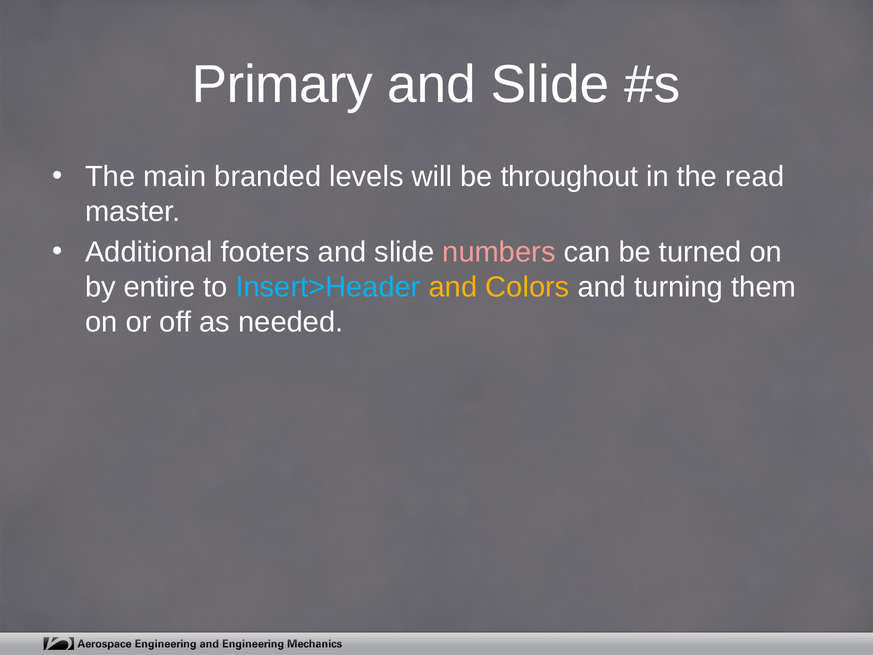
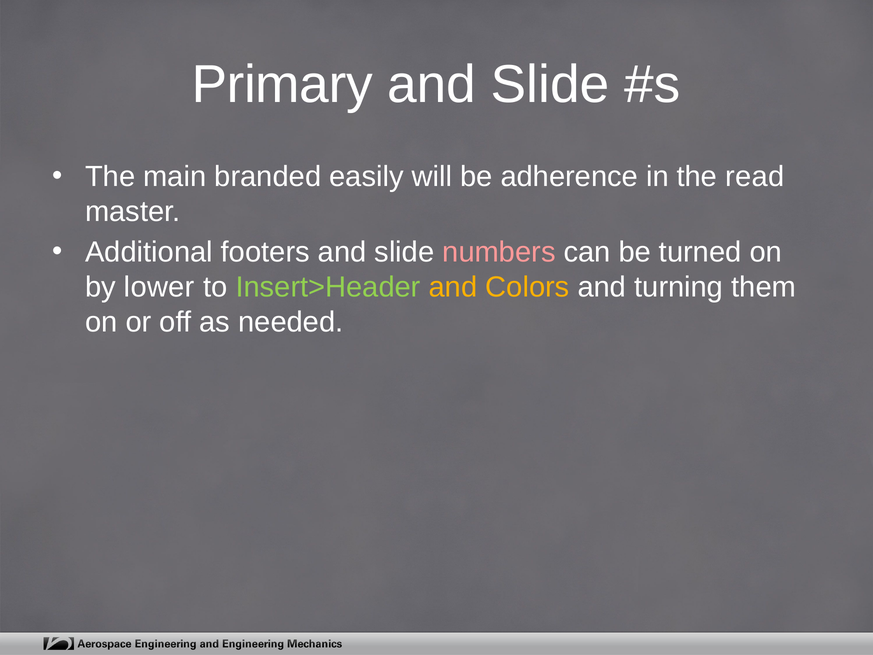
levels: levels -> easily (366, 177)
throughout: throughout -> adherence (569, 177)
entire: entire -> lower (159, 287)
Insert>Header colour: light blue -> light green (328, 287)
